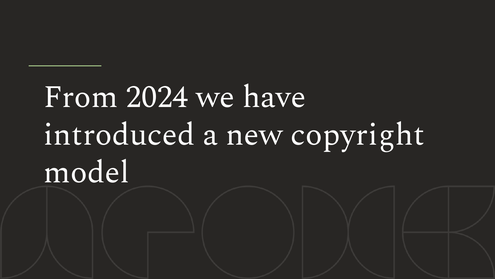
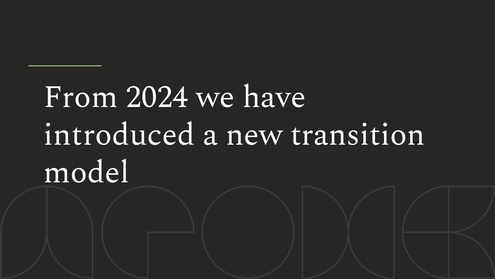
copyright: copyright -> transition (358, 134)
